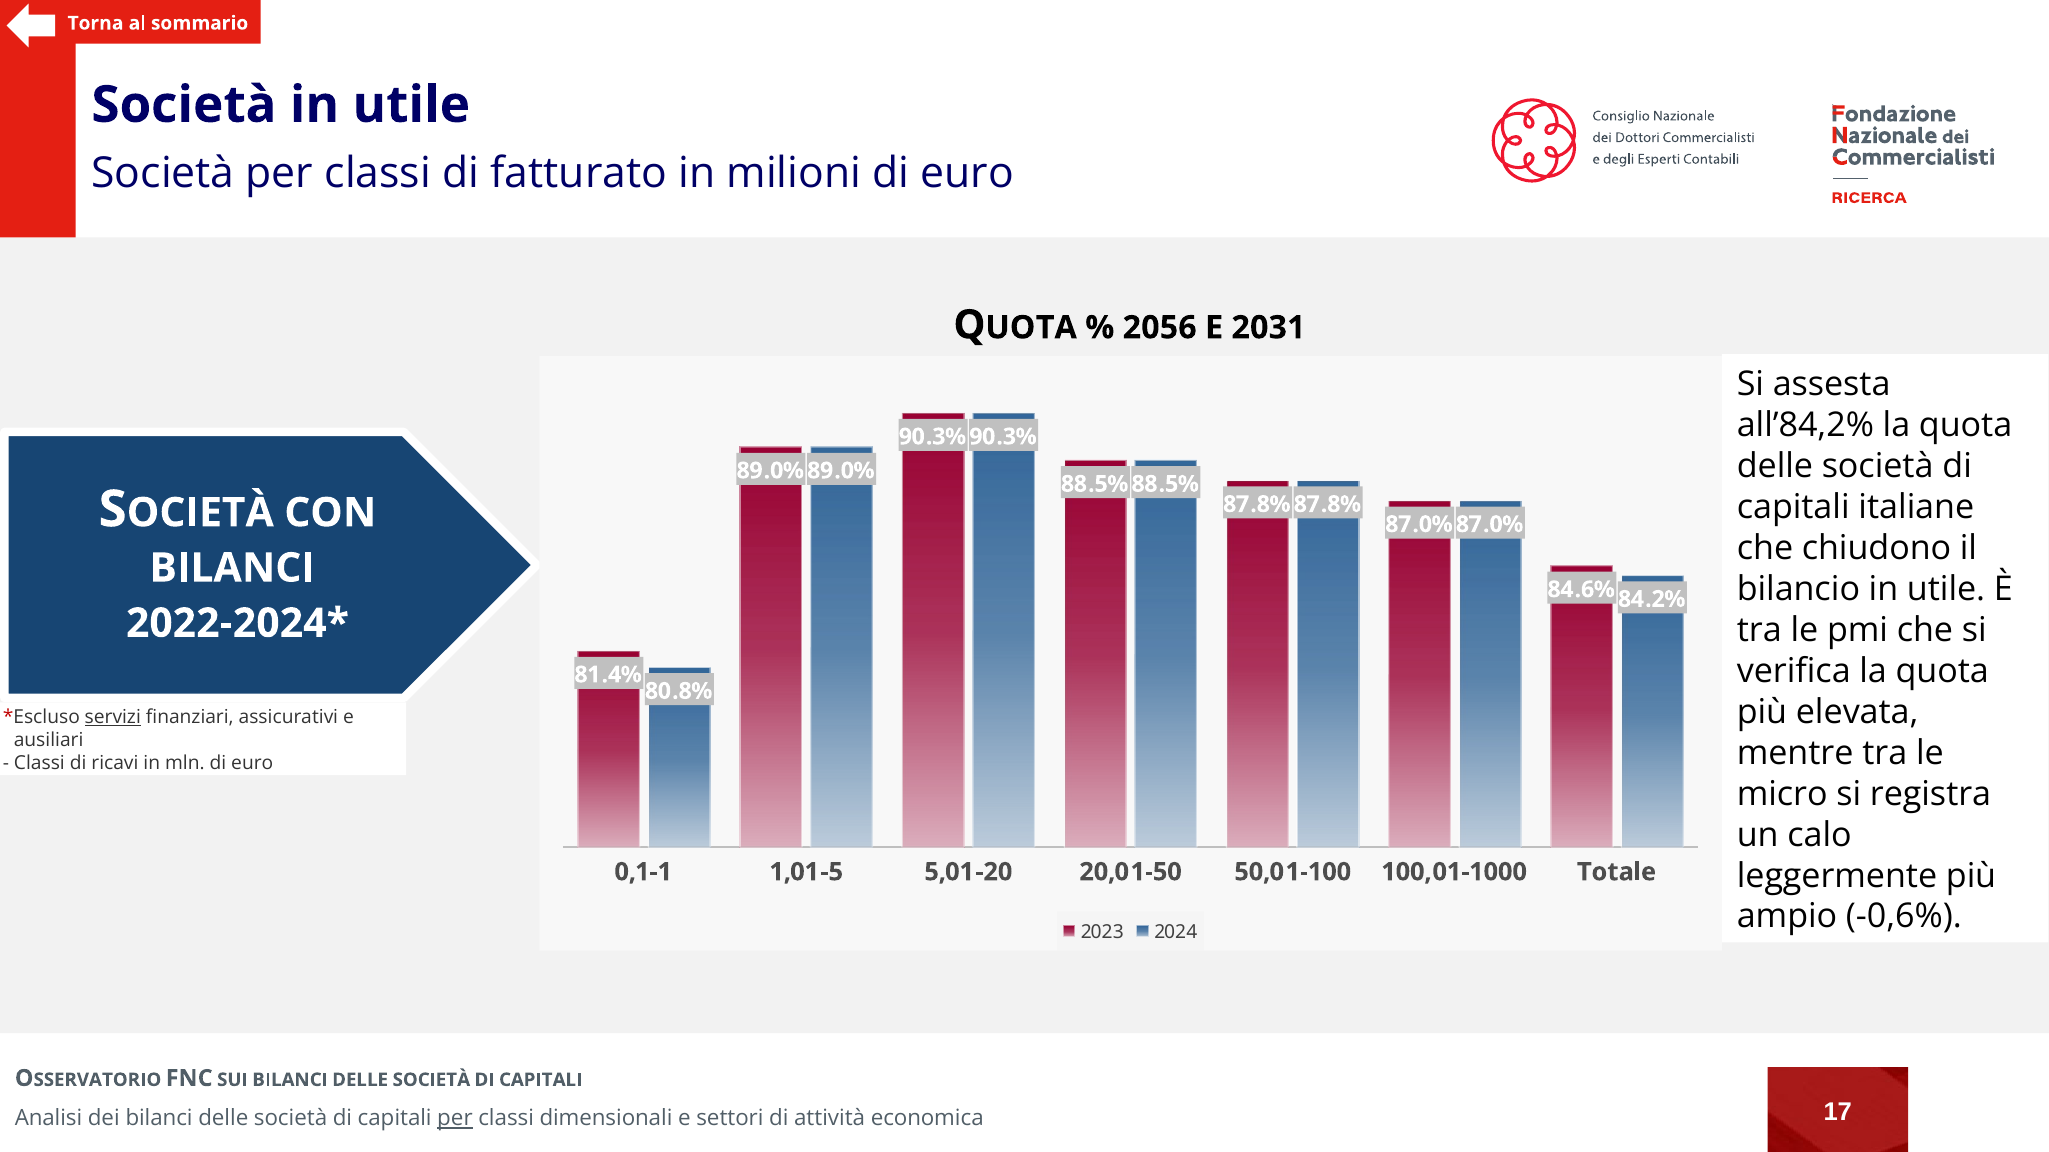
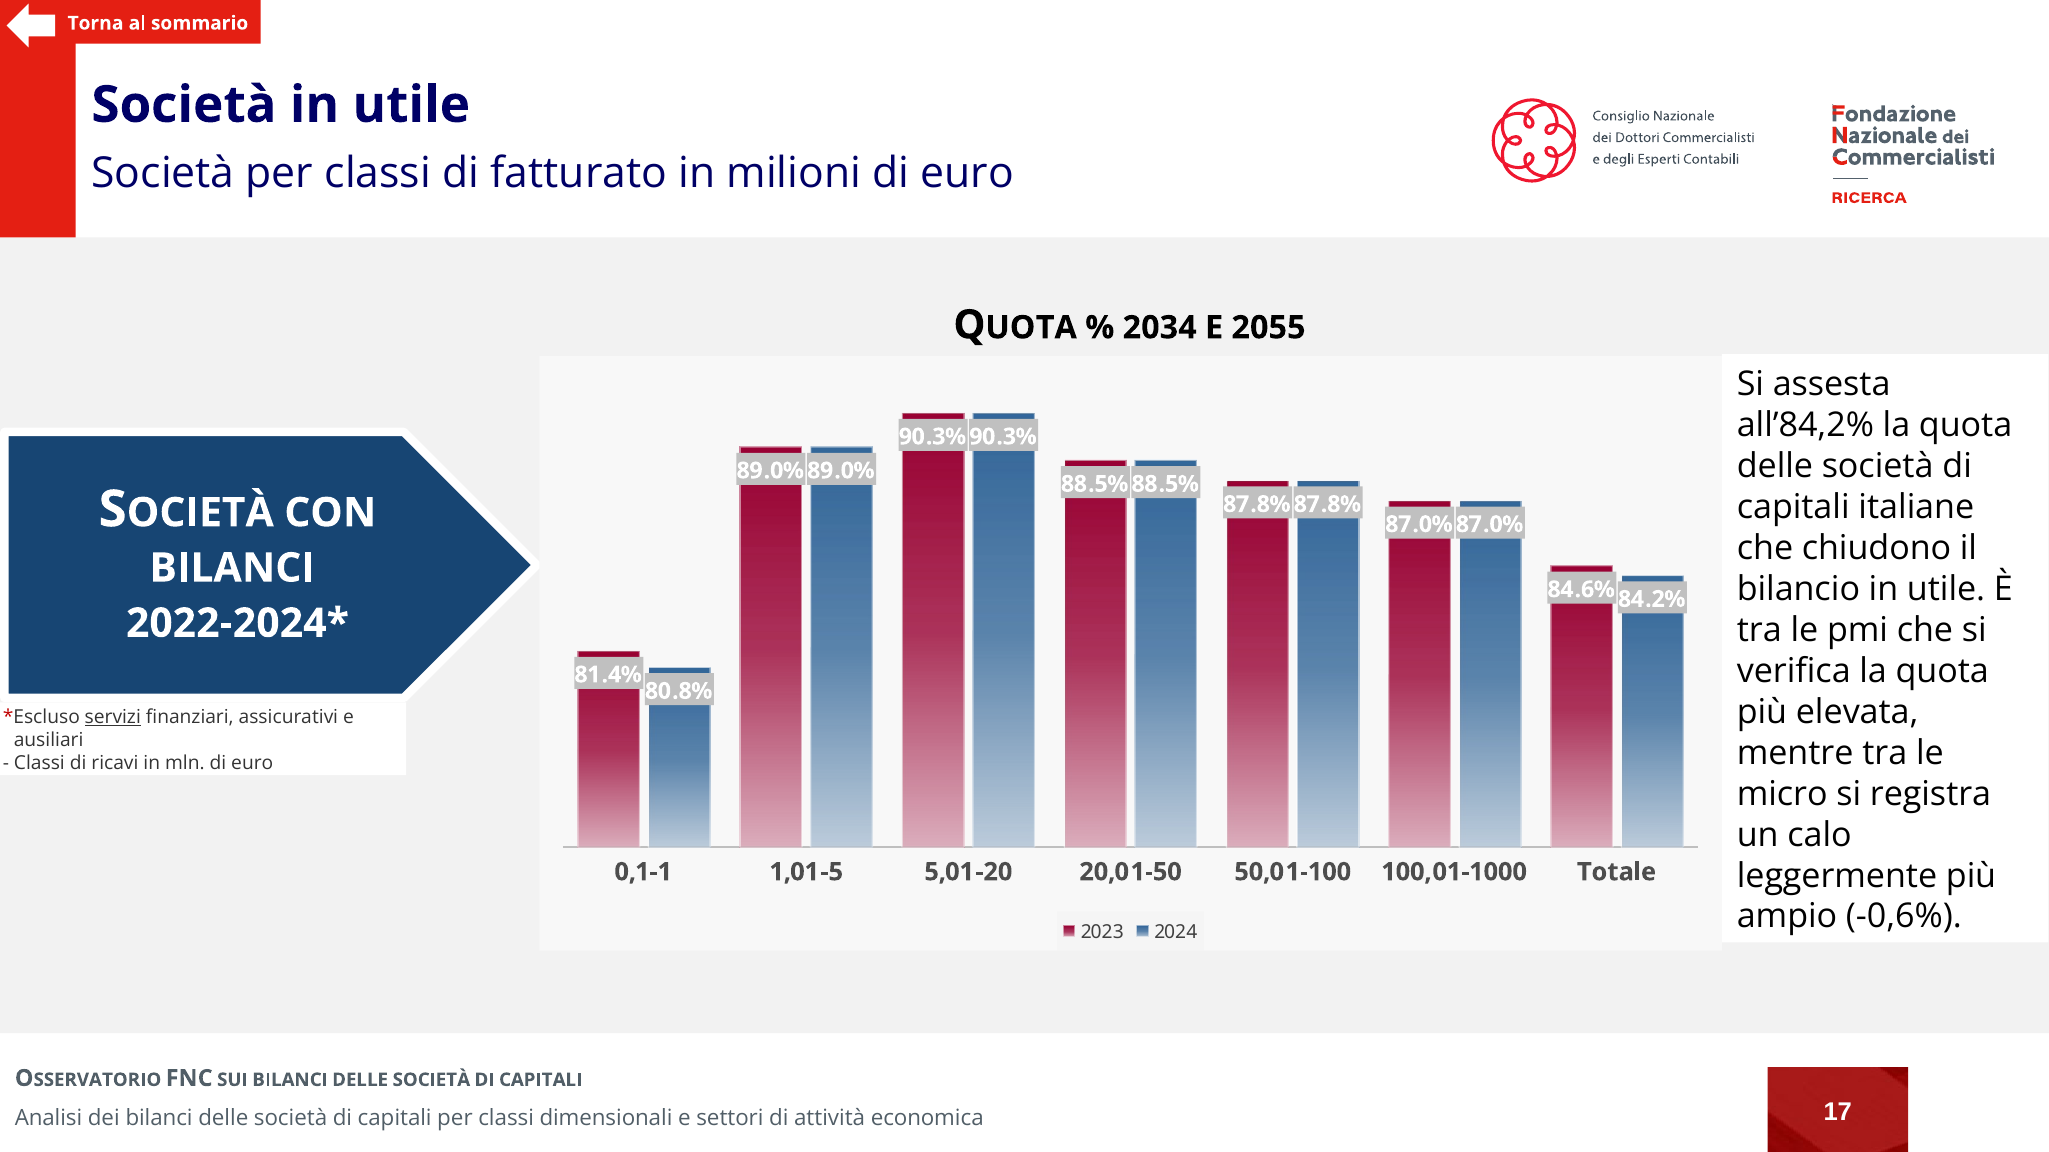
2056: 2056 -> 2034 (1160, 328)
2031: 2031 -> 2055 (1269, 328)
per underline: present -> none (455, 1119)
